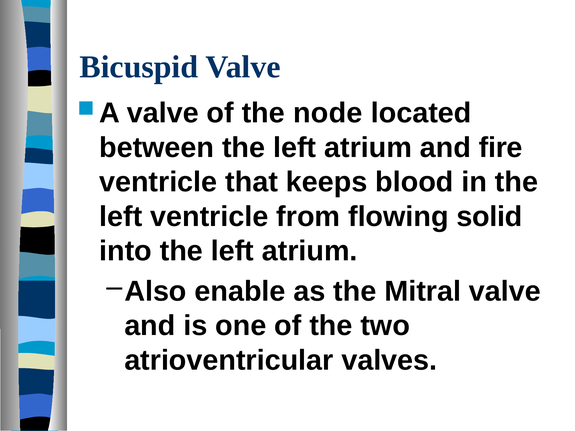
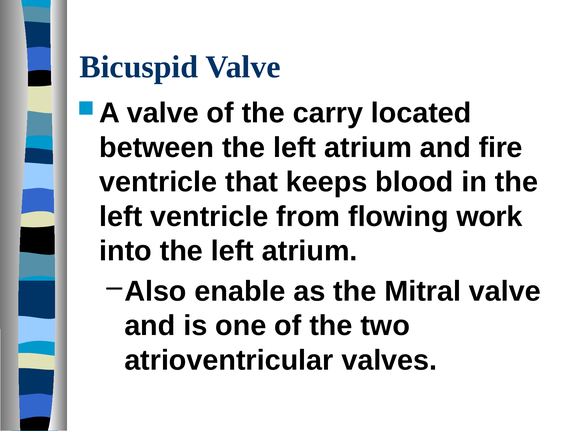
node: node -> carry (328, 113)
solid: solid -> work (489, 217)
